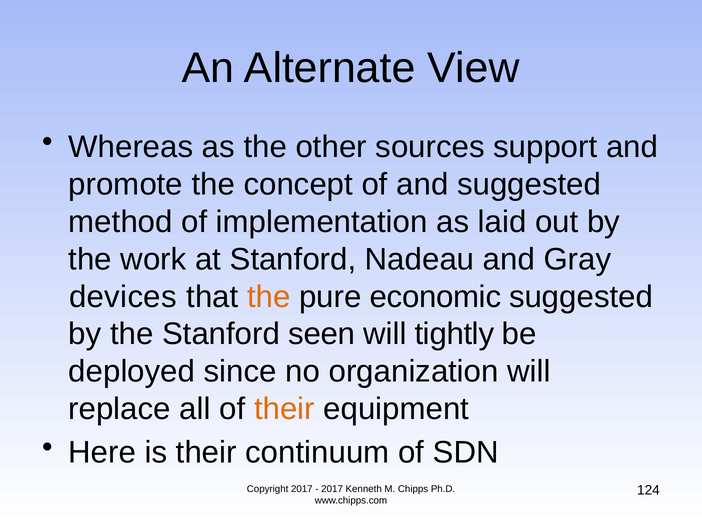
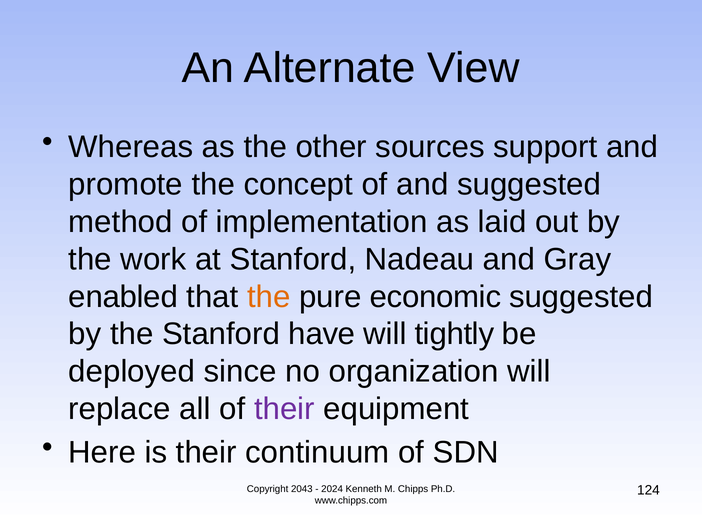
devices: devices -> enabled (123, 297)
seen: seen -> have (322, 335)
their colour: orange -> purple (284, 409)
Copyright 2017: 2017 -> 2043 (302, 490)
2017: 2017 -> 2024 (332, 490)
